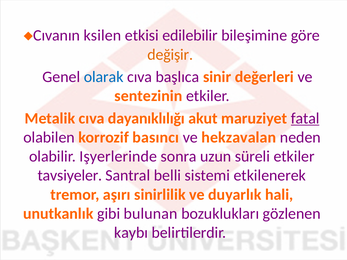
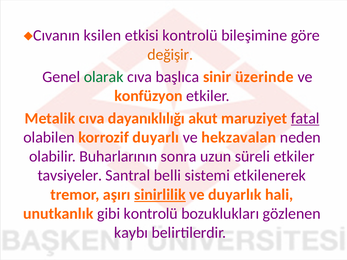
etkisi edilebilir: edilebilir -> kontrolü (190, 36)
olarak colour: blue -> green (104, 77)
değerleri: değerleri -> üzerinde (264, 77)
sentezinin: sentezinin -> konfüzyon (148, 96)
basıncı: basıncı -> duyarlı (156, 138)
Işyerlerinde: Işyerlerinde -> Buharlarının (118, 157)
sinirlilik underline: none -> present (160, 195)
gibi bulunan: bulunan -> kontrolü (151, 214)
